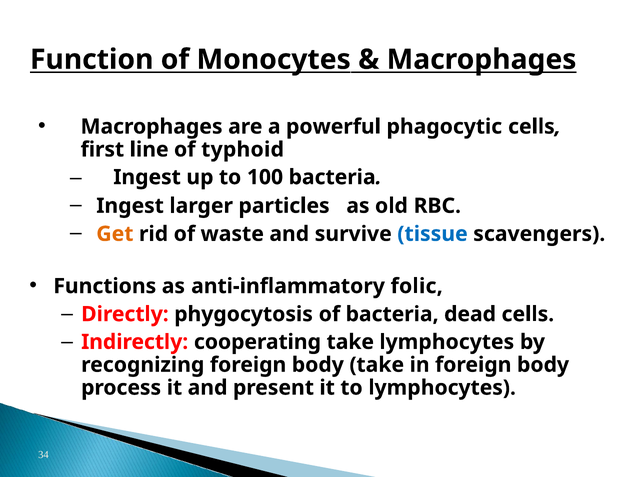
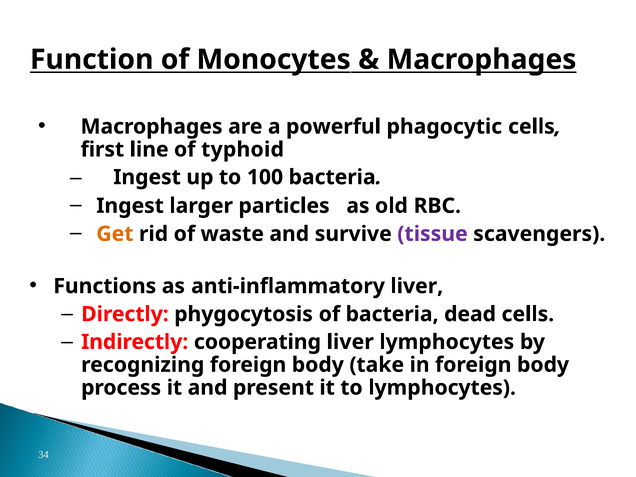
tissue colour: blue -> purple (433, 234)
anti-inflammatory folic: folic -> liver (417, 286)
cooperating take: take -> liver (350, 342)
